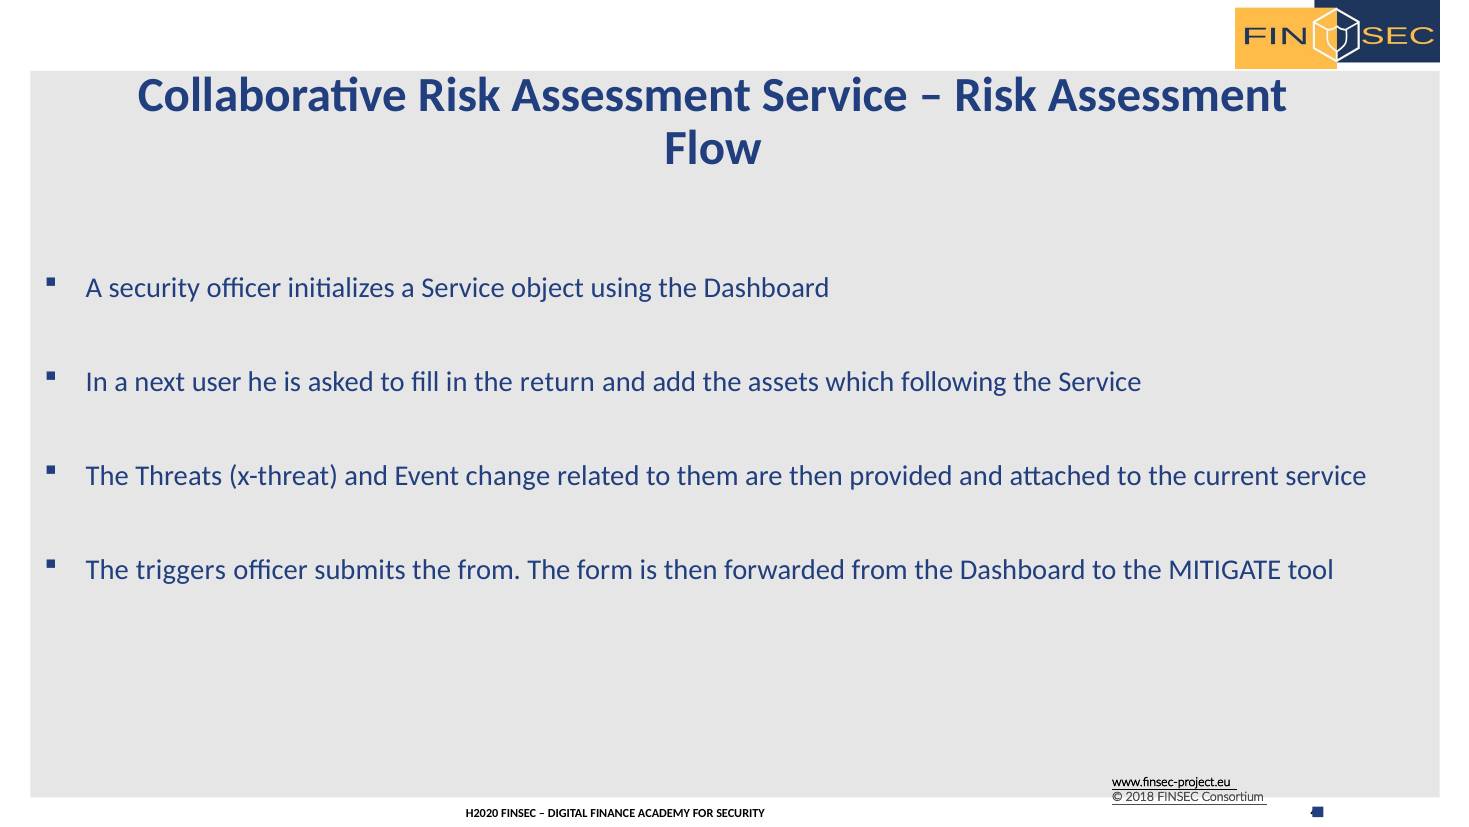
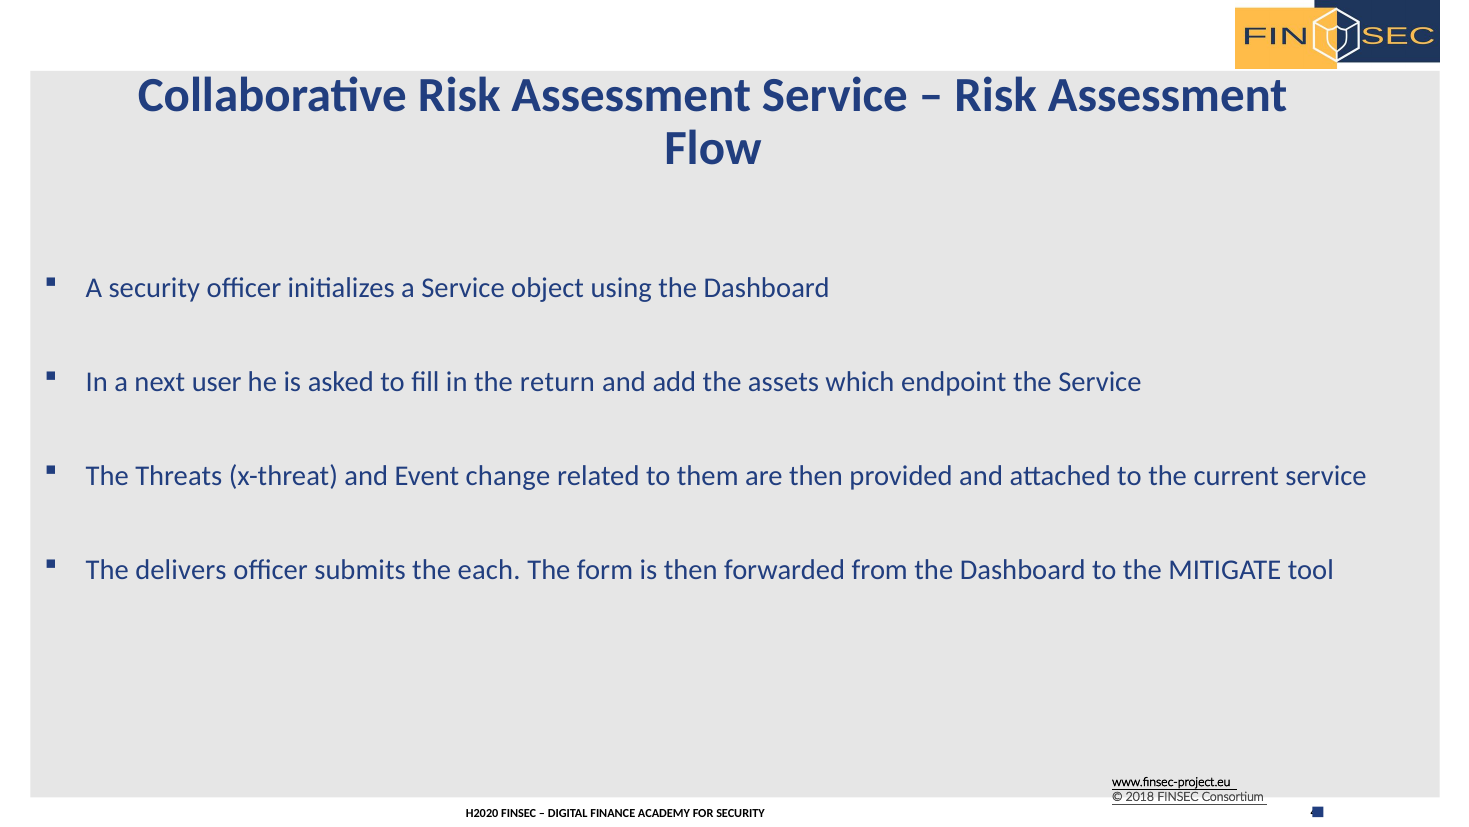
following: following -> endpoint (954, 382)
triggers: triggers -> delivers (181, 570)
the from: from -> each (489, 570)
